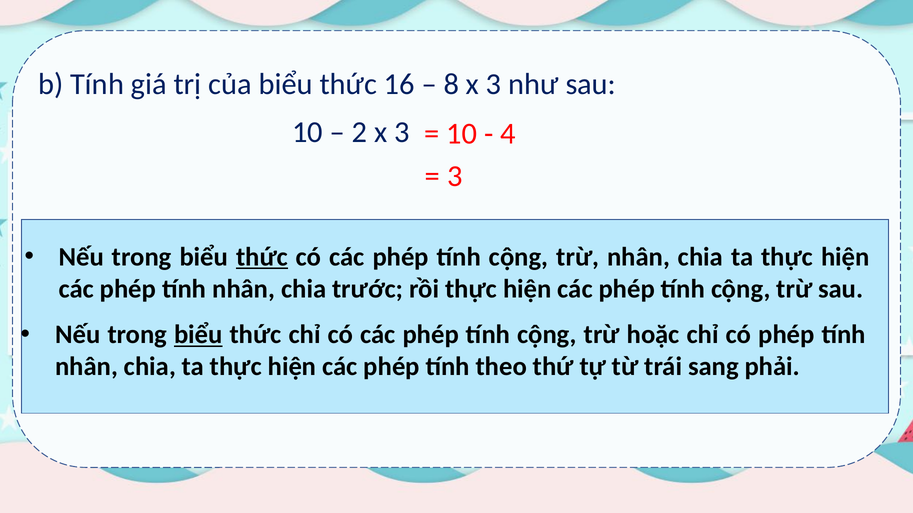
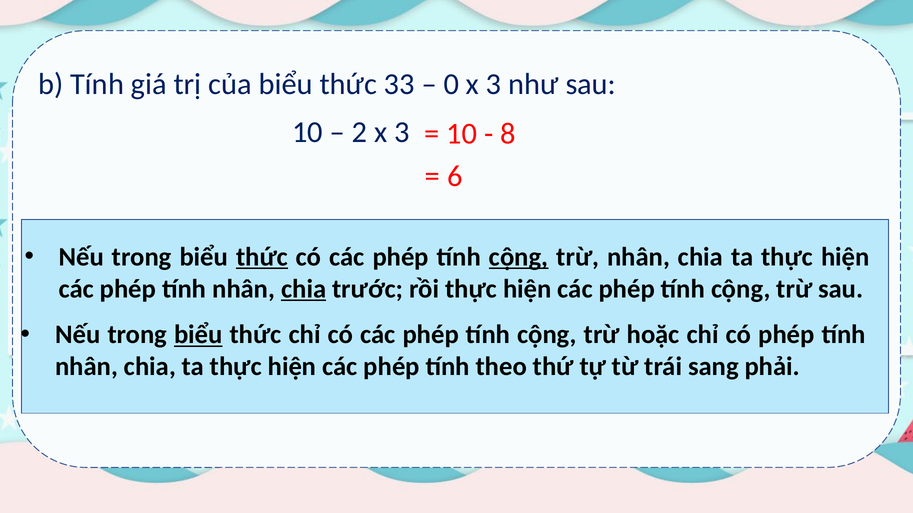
16: 16 -> 33 (399, 84)
8: 8 -> 0 (451, 84)
4: 4 -> 8 (508, 134)
3: 3 -> 6 (455, 176)
cộng underline: none -> present (519, 257)
chia underline: none -> present (304, 289)
